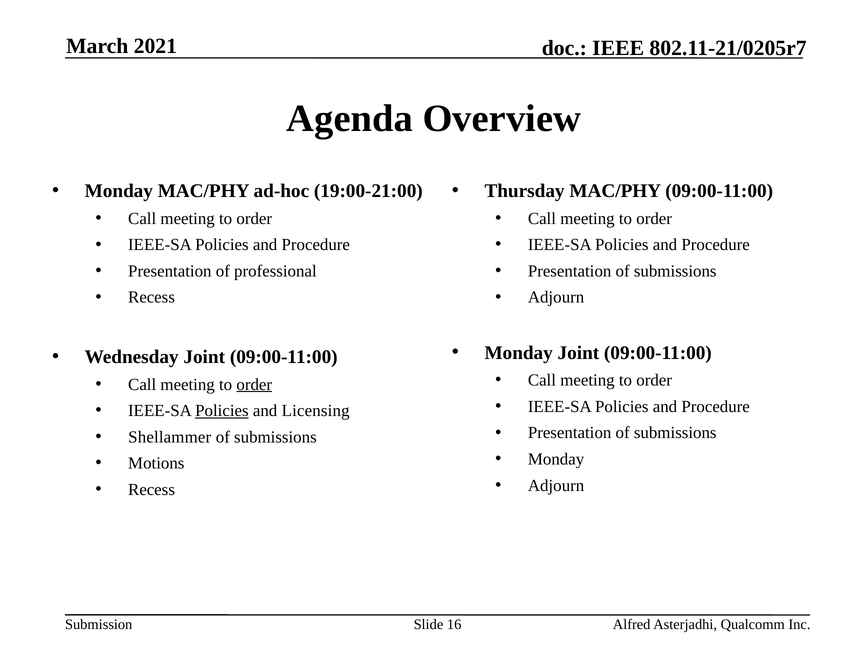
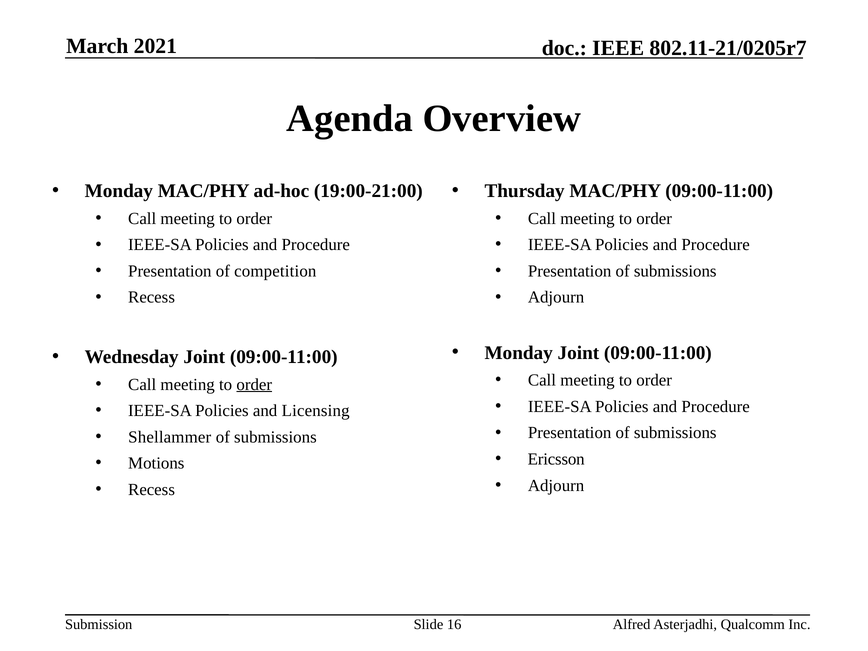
professional: professional -> competition (275, 271)
Policies underline: present -> none (222, 411)
Monday: Monday -> Ericsson (556, 459)
